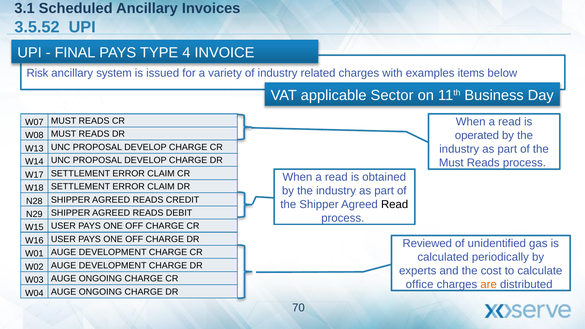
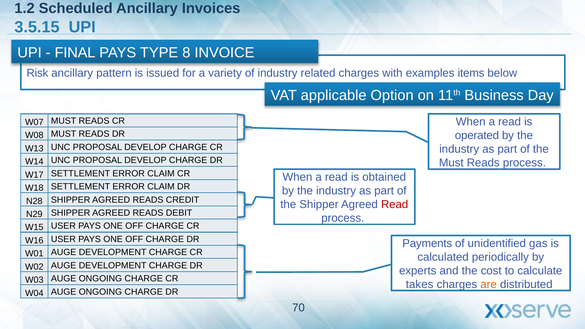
3.1: 3.1 -> 1.2 (25, 9)
3.5.52: 3.5.52 -> 3.5.15 (37, 27)
4: 4 -> 8 (186, 53)
system: system -> pattern (114, 73)
Sector: Sector -> Option (392, 95)
Read colour: black -> red (395, 204)
Reviewed: Reviewed -> Payments (427, 243)
office: office -> takes (420, 284)
